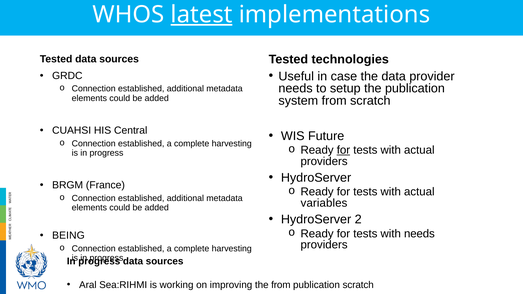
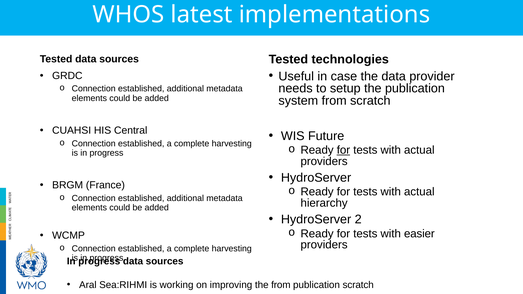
latest underline: present -> none (202, 15)
variables: variables -> hierarchy (324, 203)
with needs: needs -> easier (419, 234)
BEING: BEING -> WCMP (68, 236)
